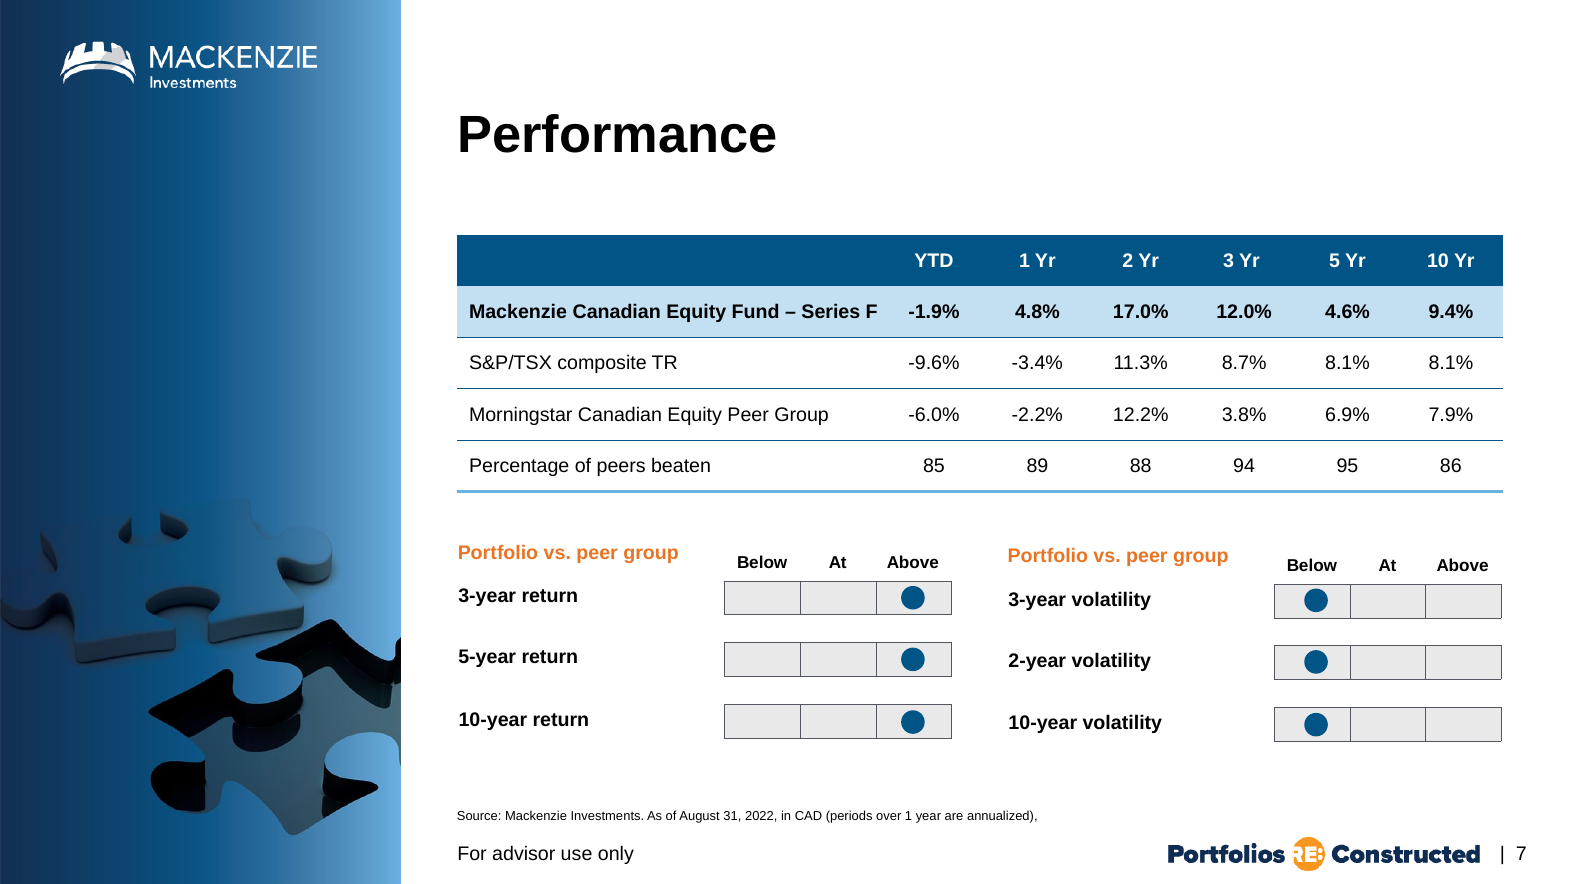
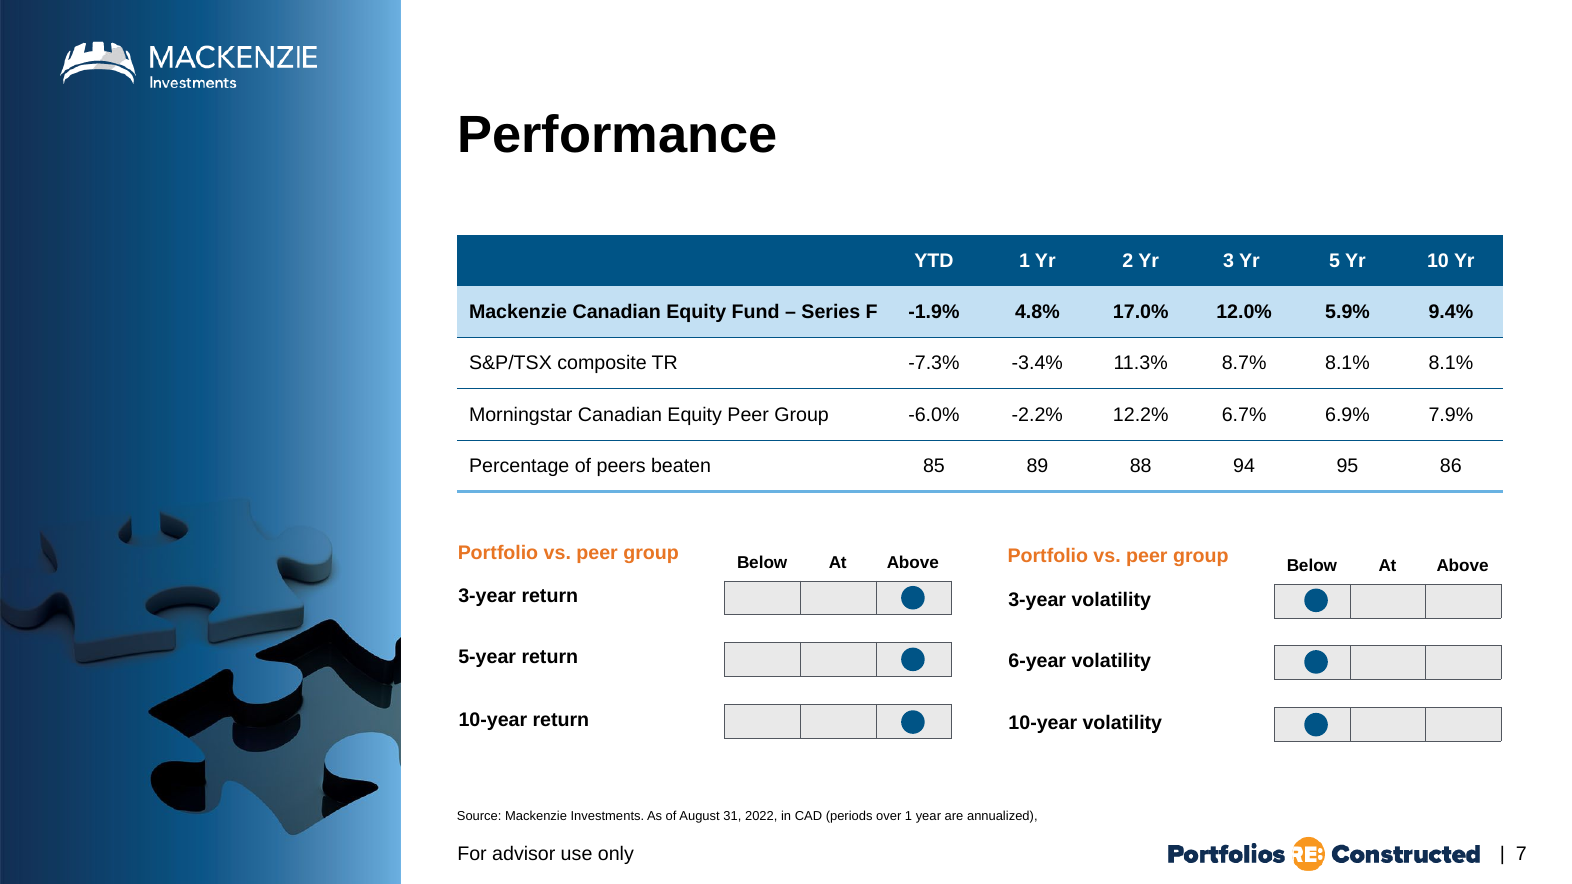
4.6%: 4.6% -> 5.9% (1348, 312)
-9.6%: -9.6% -> -7.3% (934, 364)
3.8%: 3.8% -> 6.7% (1244, 415)
2-year: 2-year -> 6-year (1037, 661)
